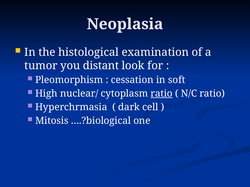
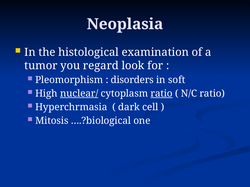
distant: distant -> regard (101, 66)
cessation: cessation -> disorders (132, 80)
nuclear/ underline: none -> present (79, 94)
